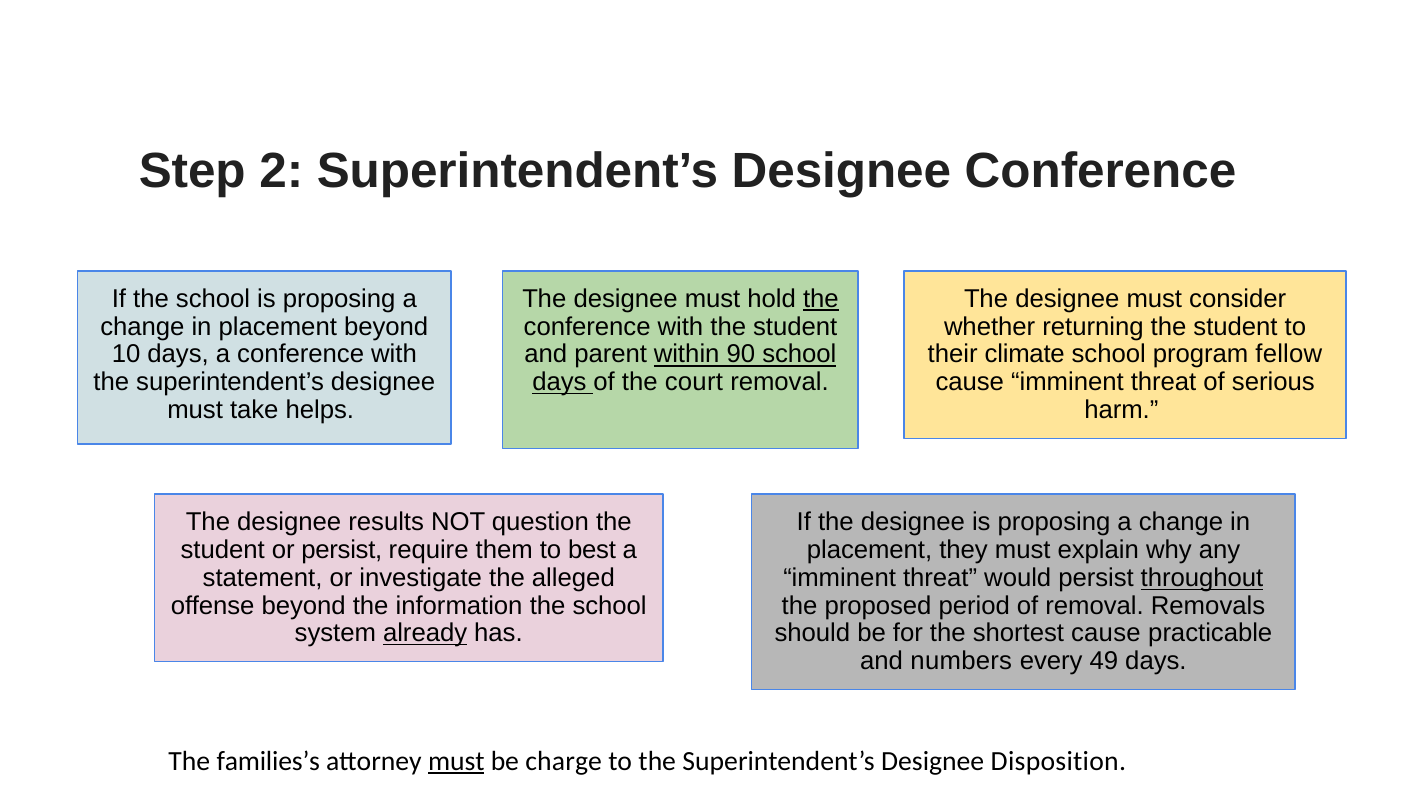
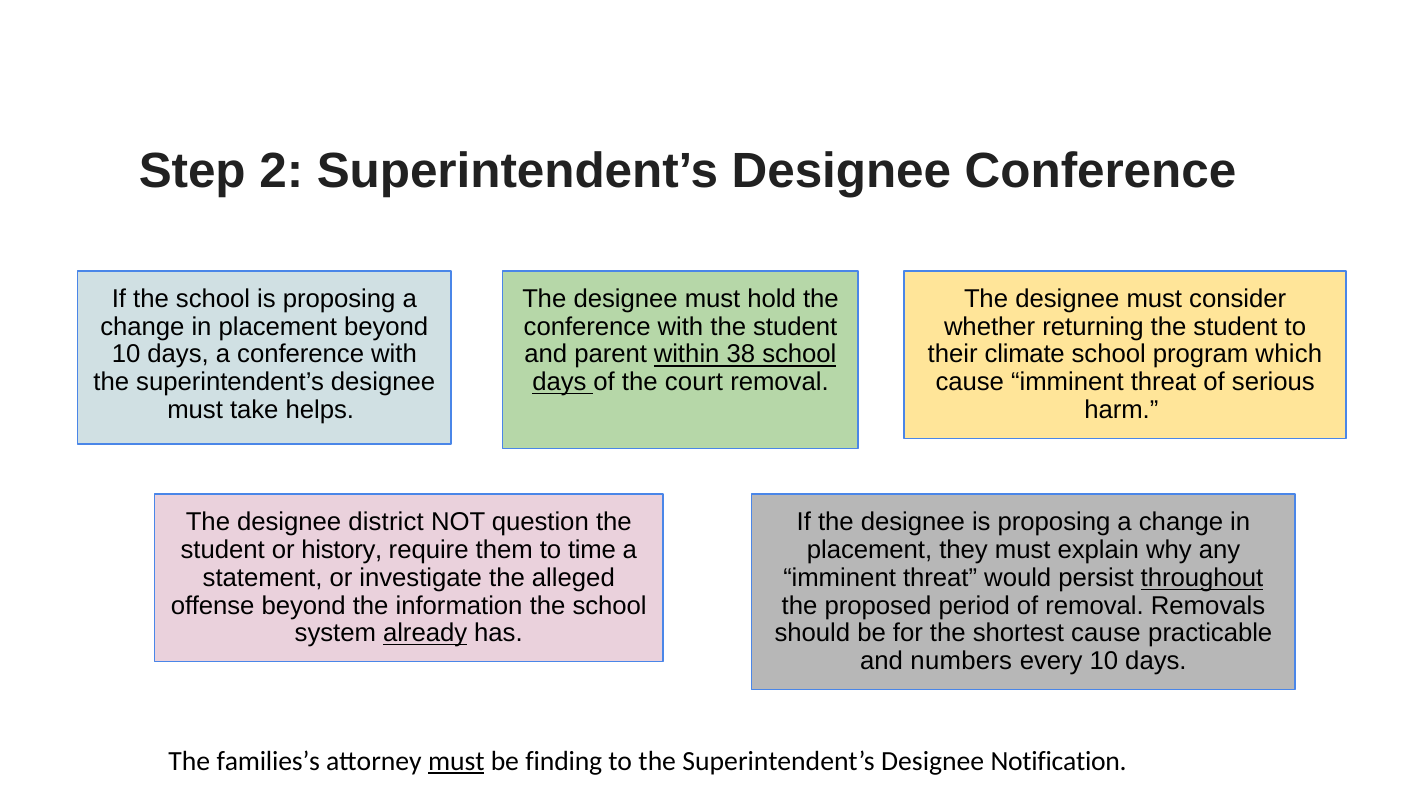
the underline: present -> none (821, 299)
90: 90 -> 38 (741, 354)
fellow: fellow -> which (1289, 354)
results: results -> district (386, 522)
or persist: persist -> history (342, 550)
best: best -> time (592, 550)
every 49: 49 -> 10 (1104, 661)
charge: charge -> finding (564, 761)
Disposition: Disposition -> Notification (1059, 761)
